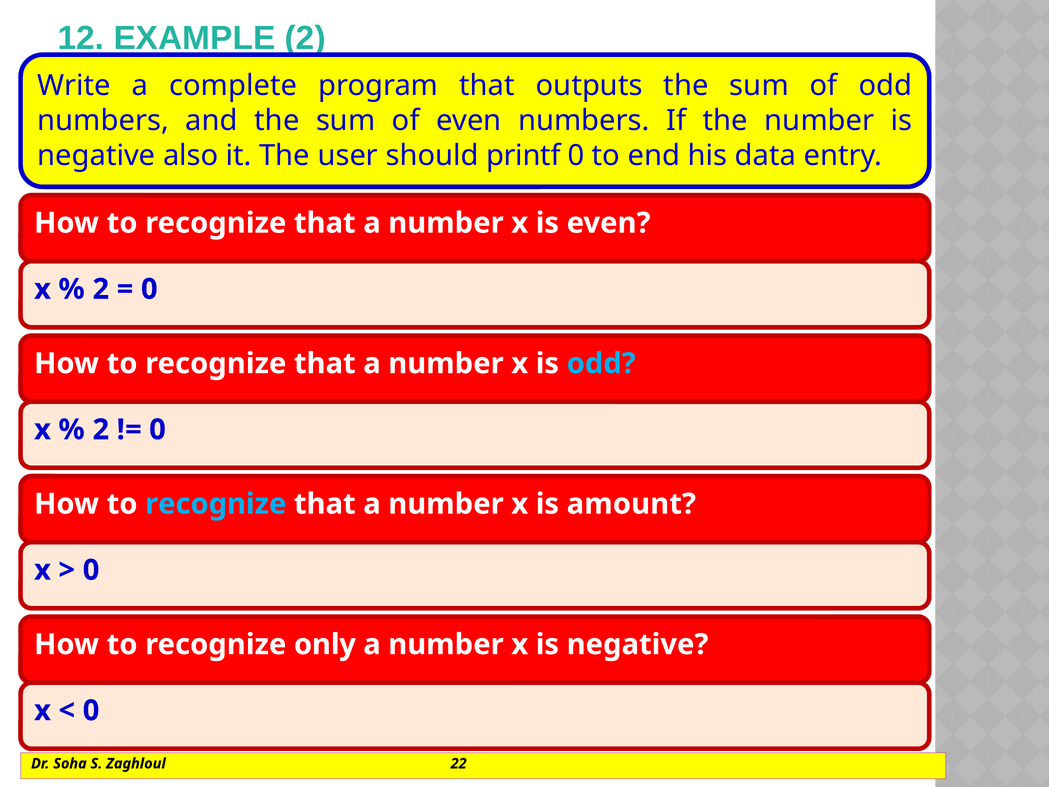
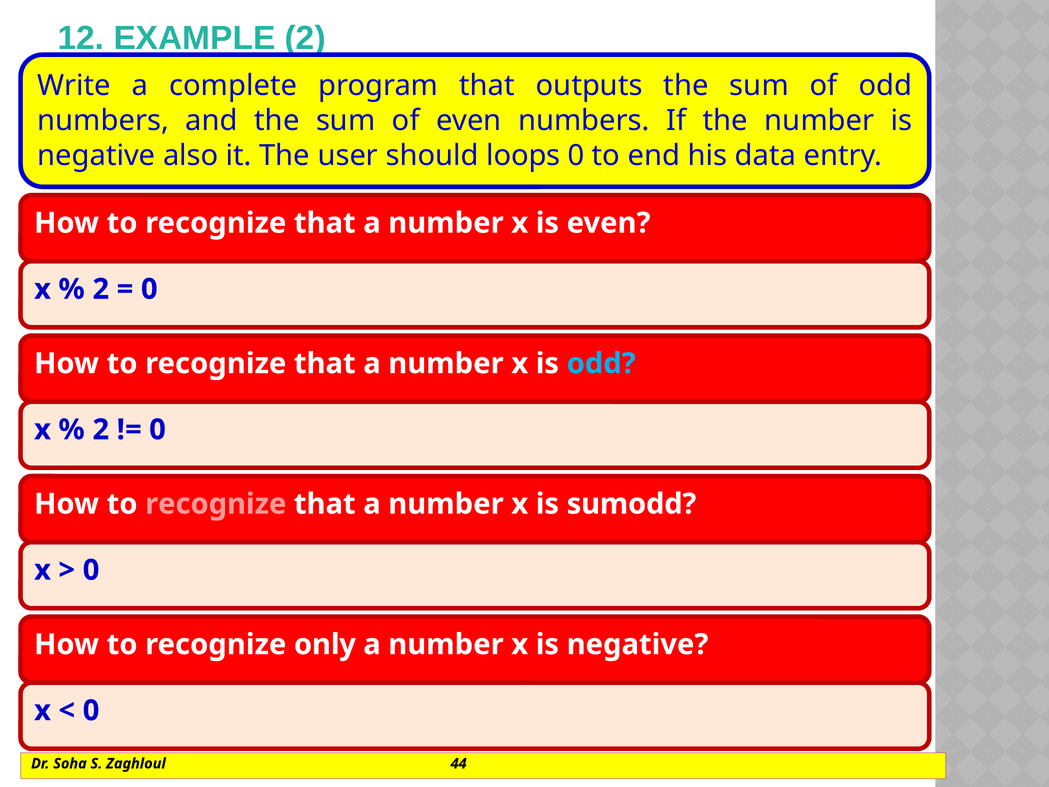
printf: printf -> loops (523, 156)
recognize colour: light blue -> pink (216, 504)
amount: amount -> sumodd (631, 504)
22: 22 -> 44 (459, 763)
